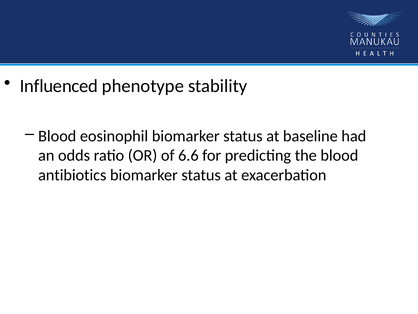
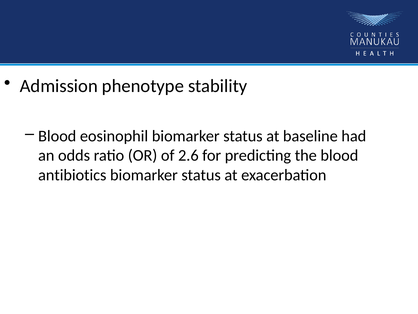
Influenced: Influenced -> Admission (59, 86)
6.6: 6.6 -> 2.6 (188, 155)
